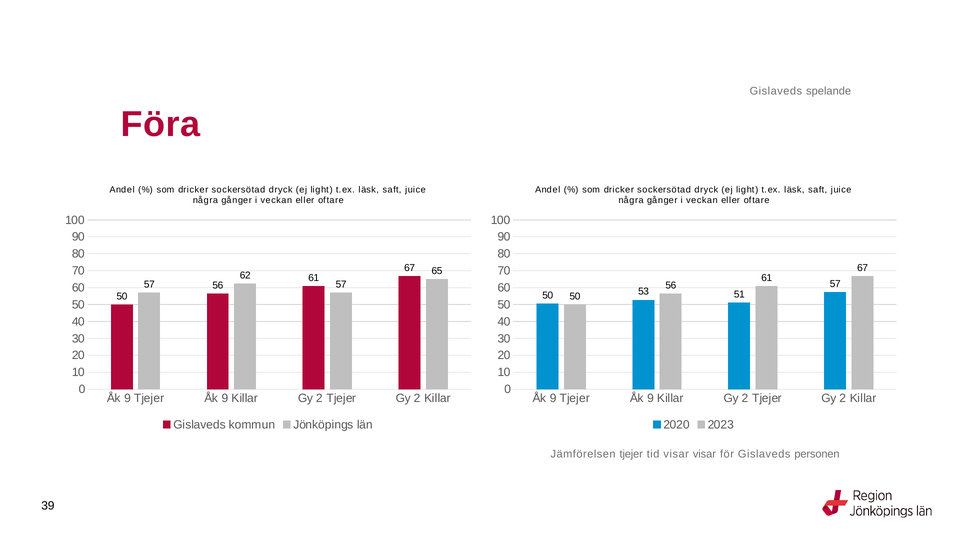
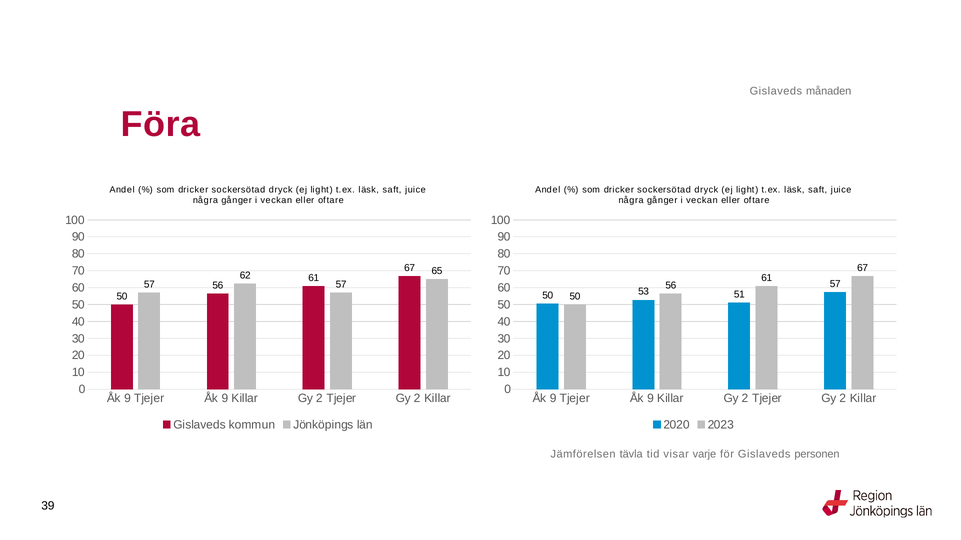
spelande: spelande -> månaden (829, 91)
Jämförelsen tjejer: tjejer -> tävla (631, 454)
visar visar: visar -> varje (704, 454)
